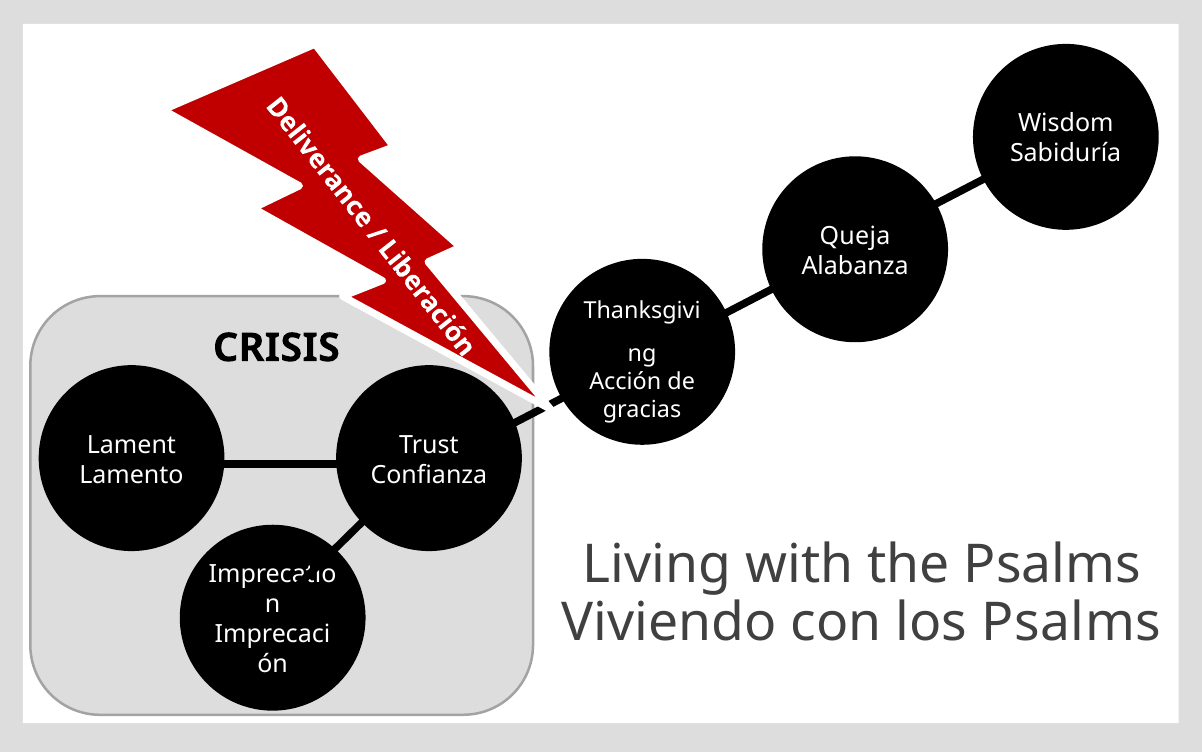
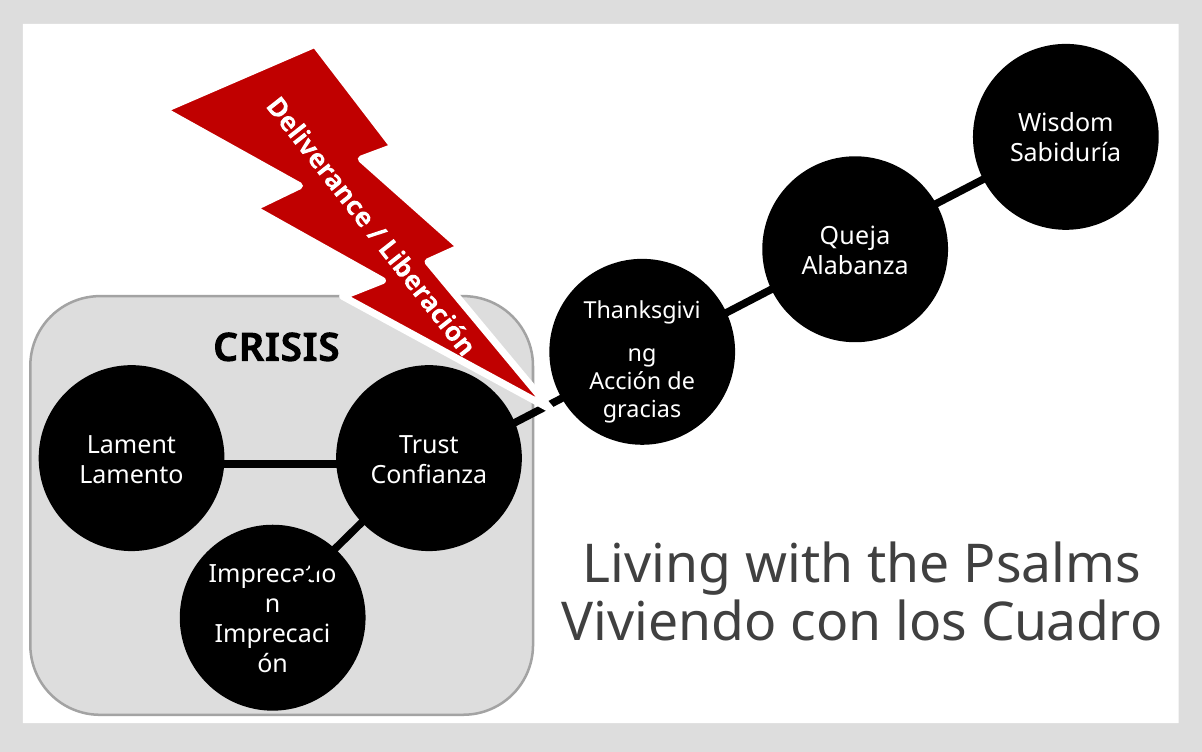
los Psalms: Psalms -> Cuadro (1072, 622)
